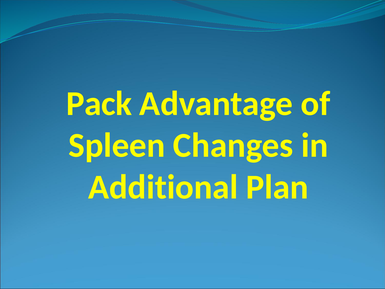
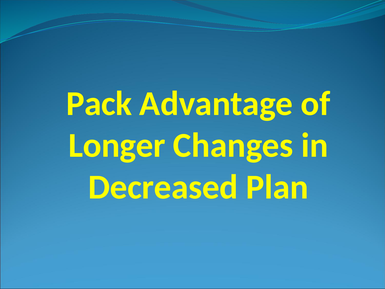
Spleen: Spleen -> Longer (117, 145)
Additional: Additional -> Decreased (163, 187)
